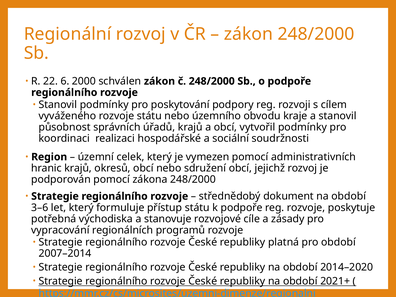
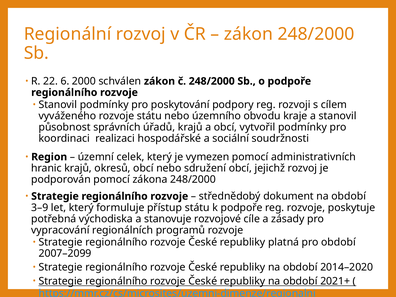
3–6: 3–6 -> 3–9 (40, 208)
2007–2014: 2007–2014 -> 2007–2099 (65, 254)
